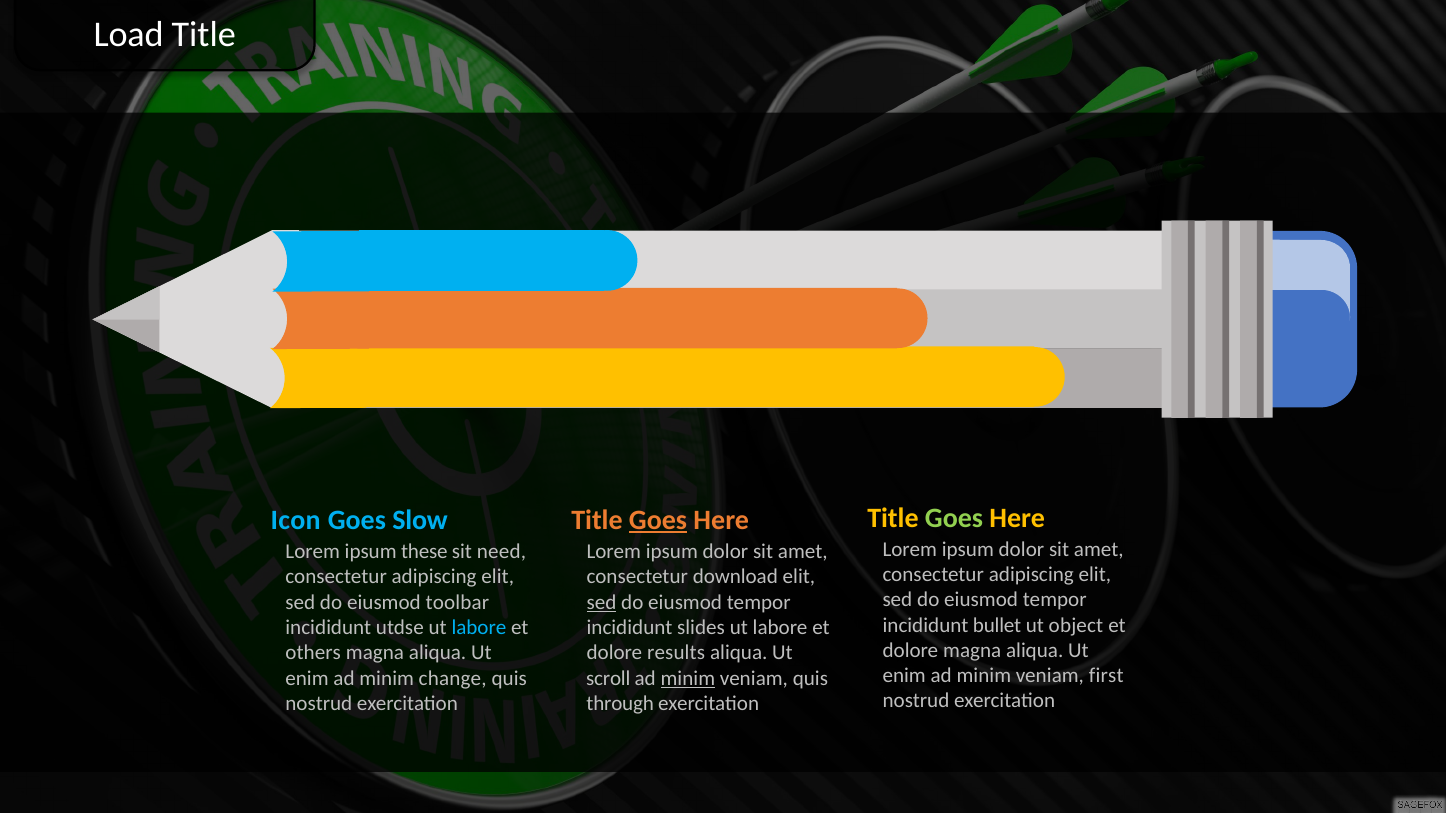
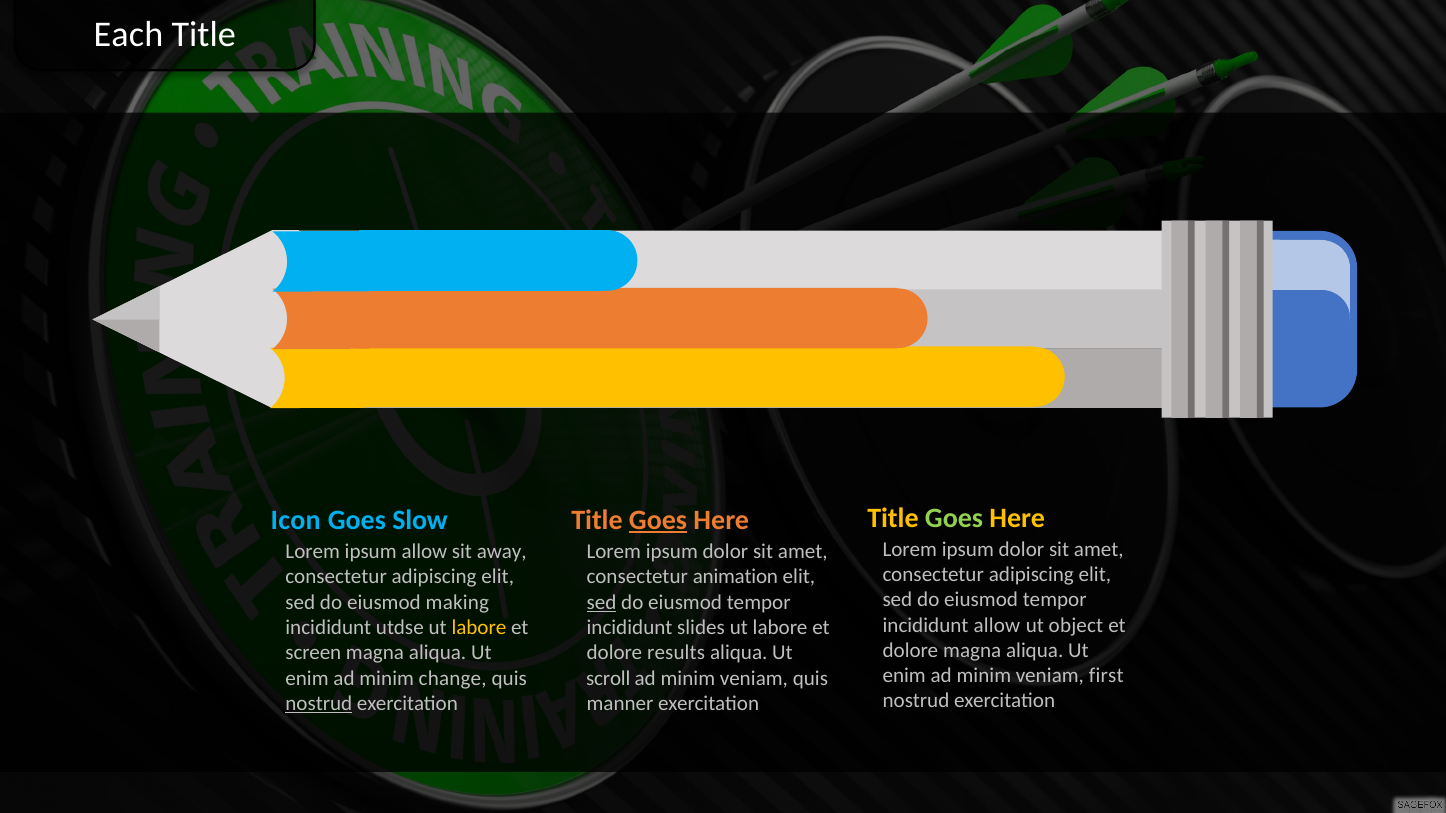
Load: Load -> Each (128, 34)
ipsum these: these -> allow (424, 552)
need: need -> away (502, 552)
download: download -> animation (735, 577)
toolbar: toolbar -> making (457, 602)
incididunt bullet: bullet -> allow (997, 625)
labore colour: light blue -> yellow (479, 628)
others: others -> screen (313, 653)
minim underline: present -> none (688, 678)
nostrud underline: none -> present (319, 704)
through: through -> manner (620, 704)
